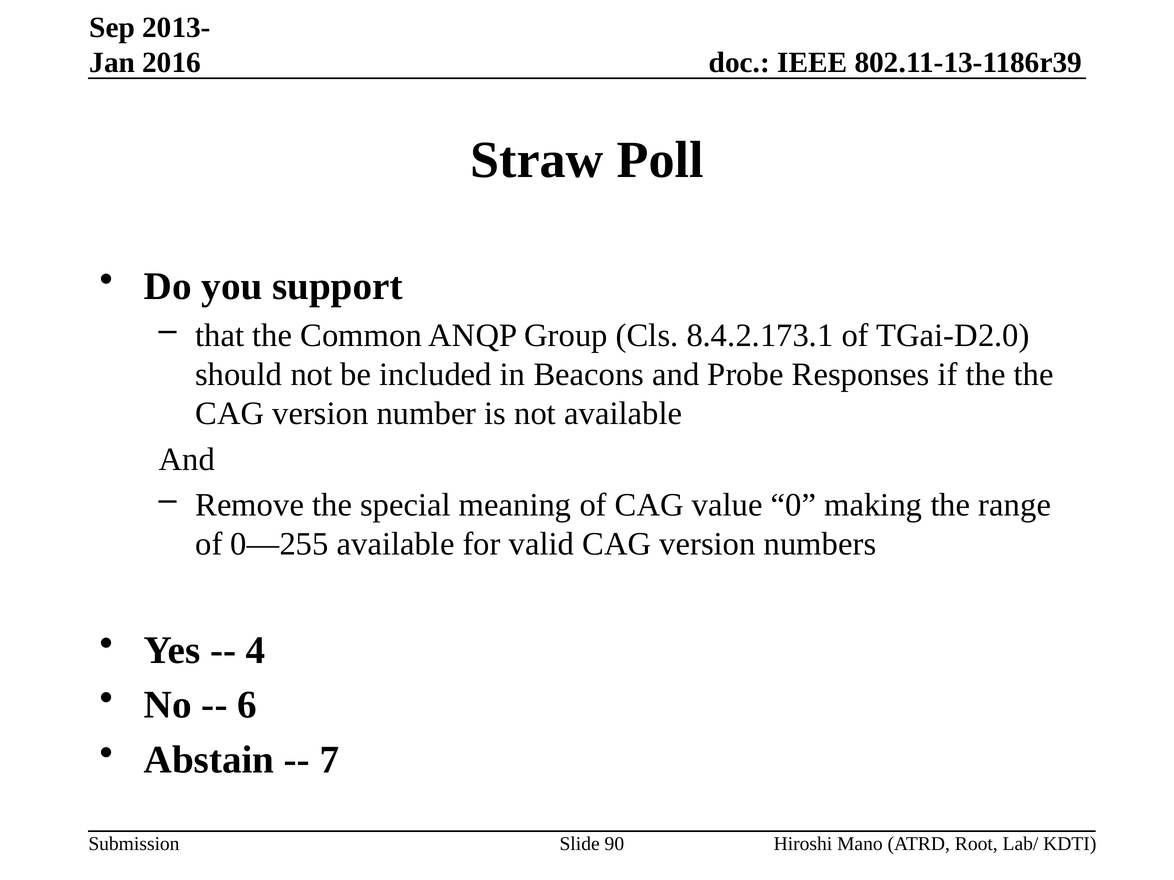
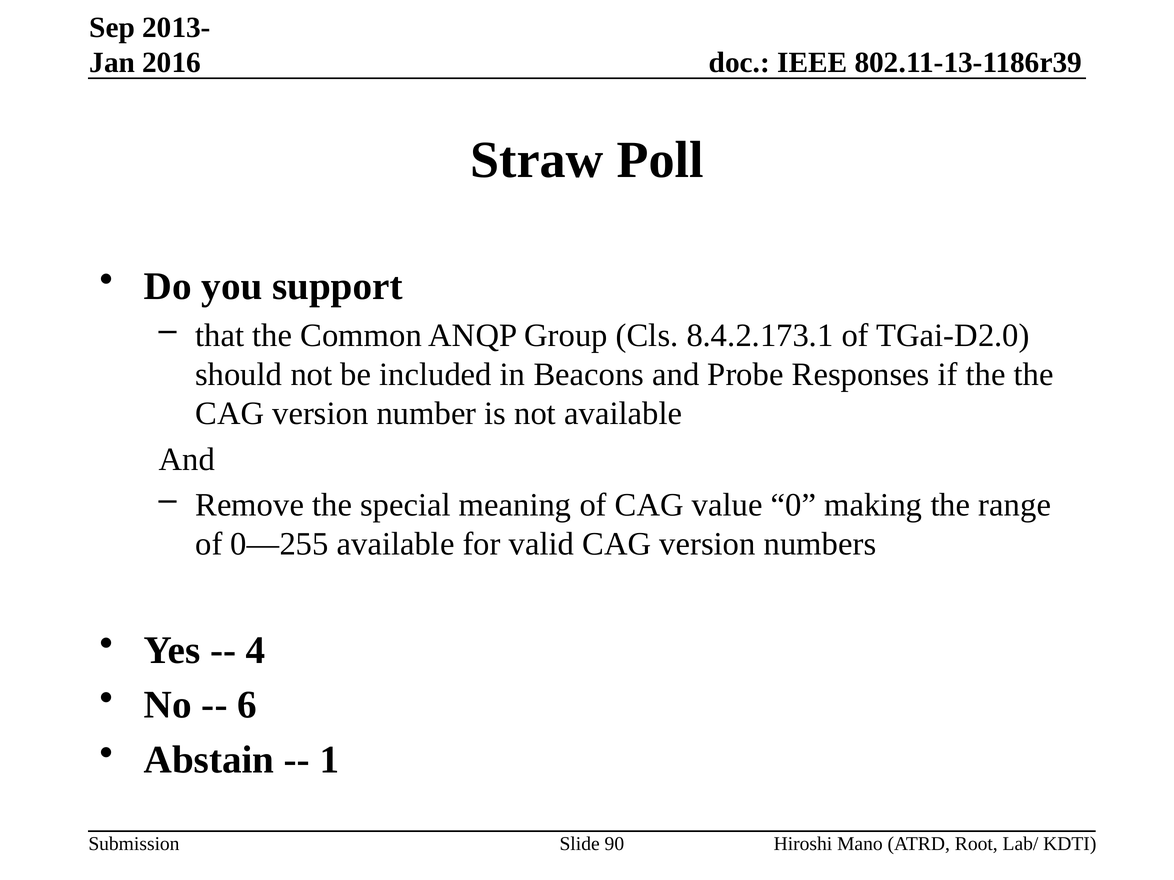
7: 7 -> 1 (330, 760)
